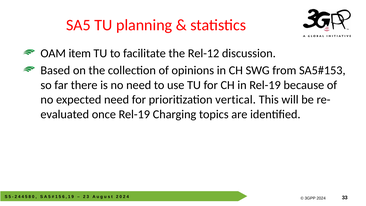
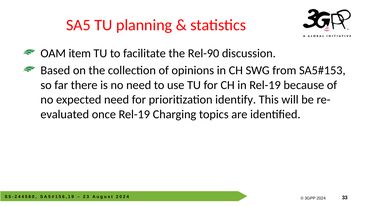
Rel-12: Rel-12 -> Rel-90 (204, 53)
vertical: vertical -> identify (236, 100)
